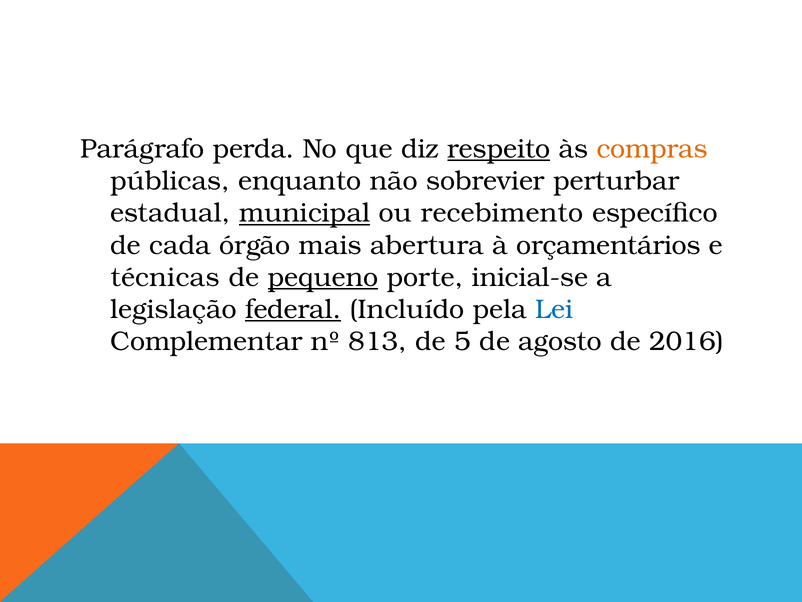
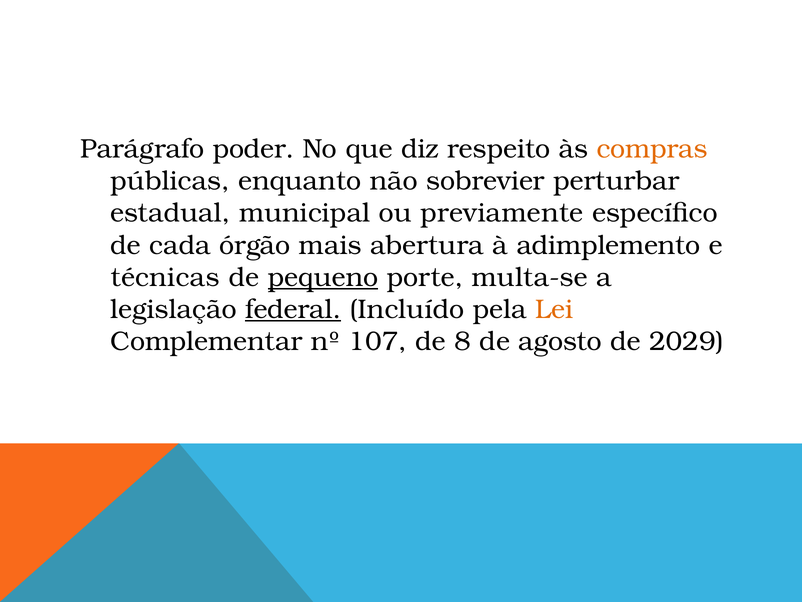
perda: perda -> poder (253, 149)
respeito underline: present -> none (499, 149)
municipal underline: present -> none (305, 213)
recebimento: recebimento -> previamente (502, 213)
orçamentários: orçamentários -> adimplemento (608, 245)
inicial-se: inicial-se -> multa-se (530, 277)
Lei colour: blue -> orange (554, 309)
813: 813 -> 107 (378, 341)
5: 5 -> 8 (463, 341)
2016: 2016 -> 2029 (686, 341)
